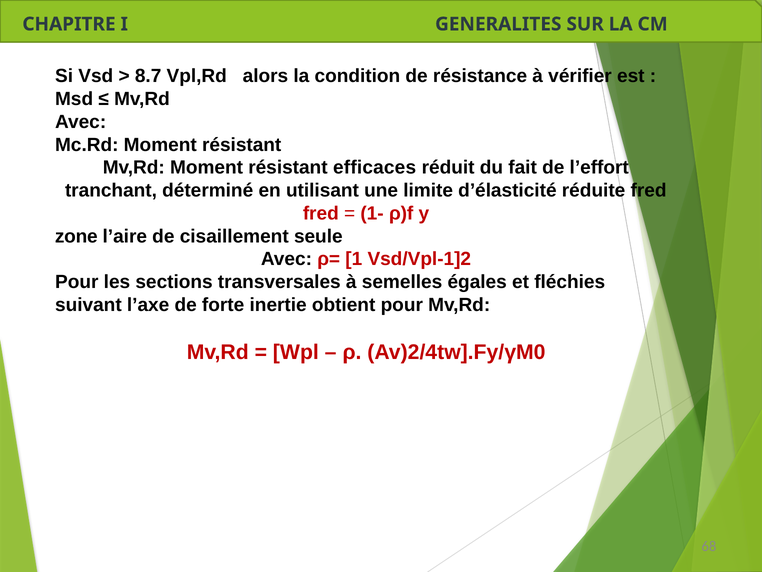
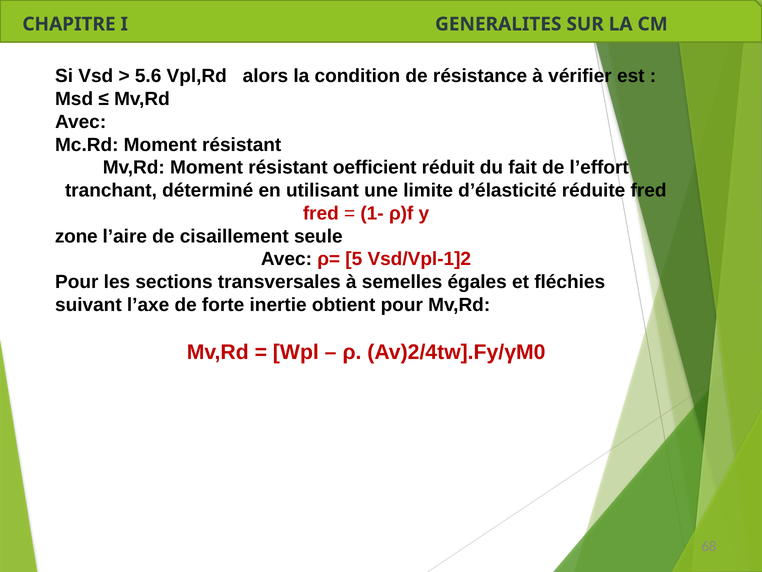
8.7: 8.7 -> 5.6 (148, 76)
efficaces: efficaces -> oefficient (375, 167)
1: 1 -> 5 (354, 259)
